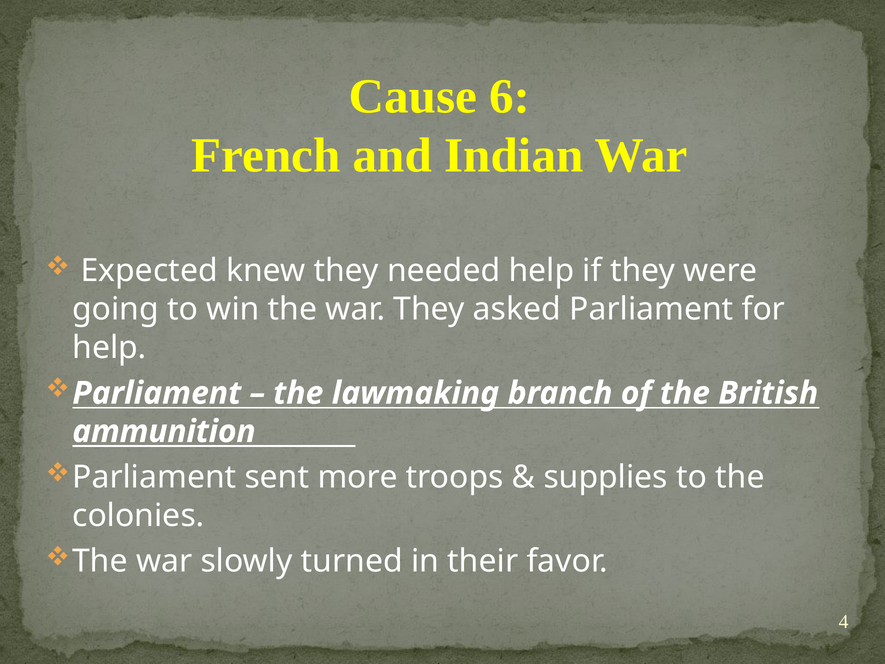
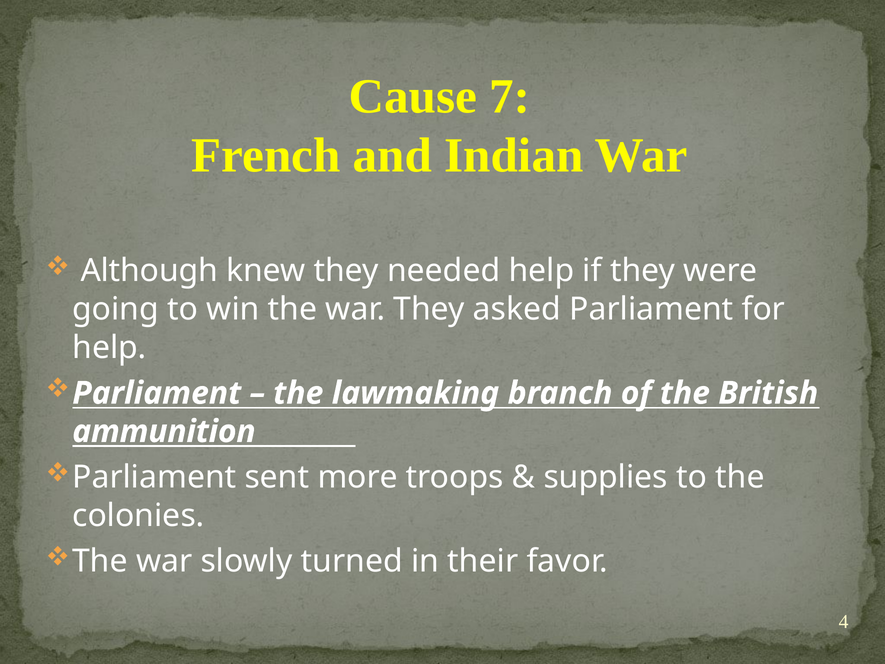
6: 6 -> 7 (510, 96)
Expected: Expected -> Although (149, 271)
